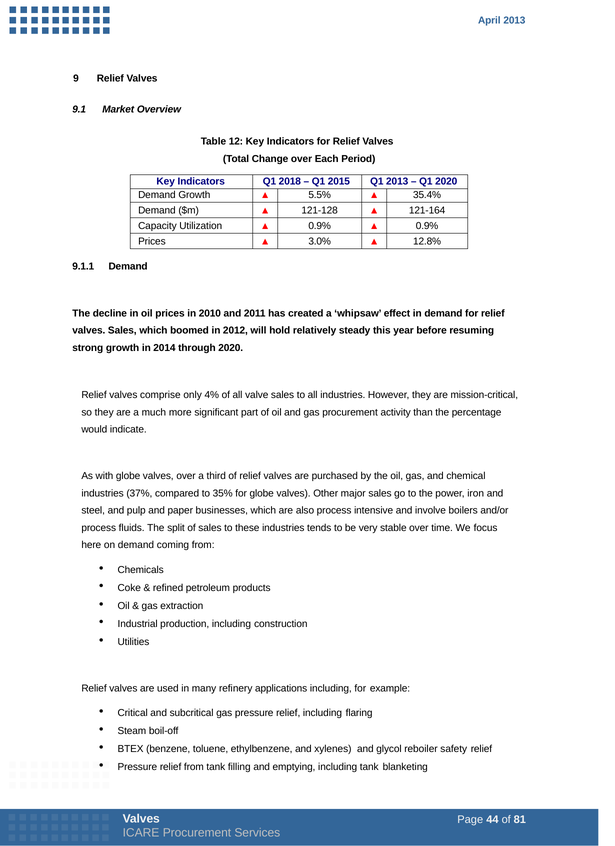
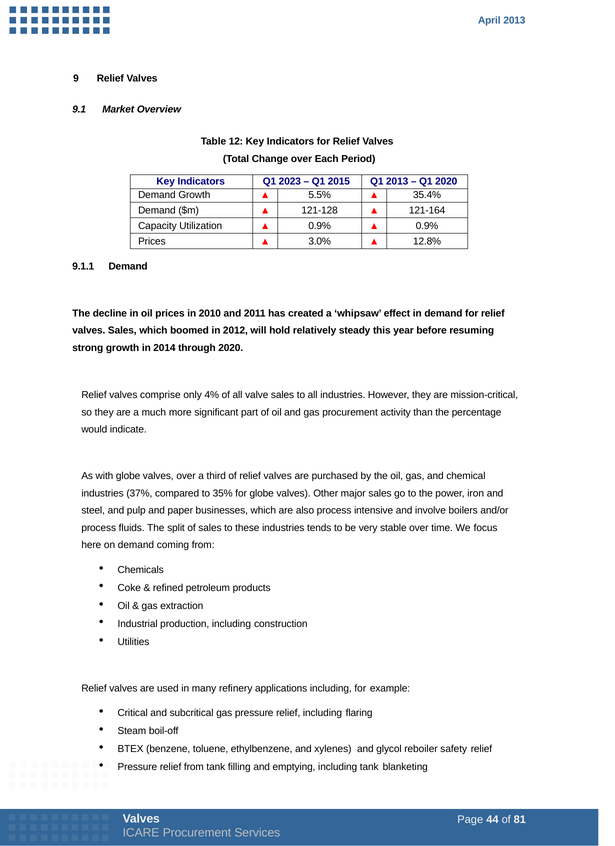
2018: 2018 -> 2023 (290, 182)
